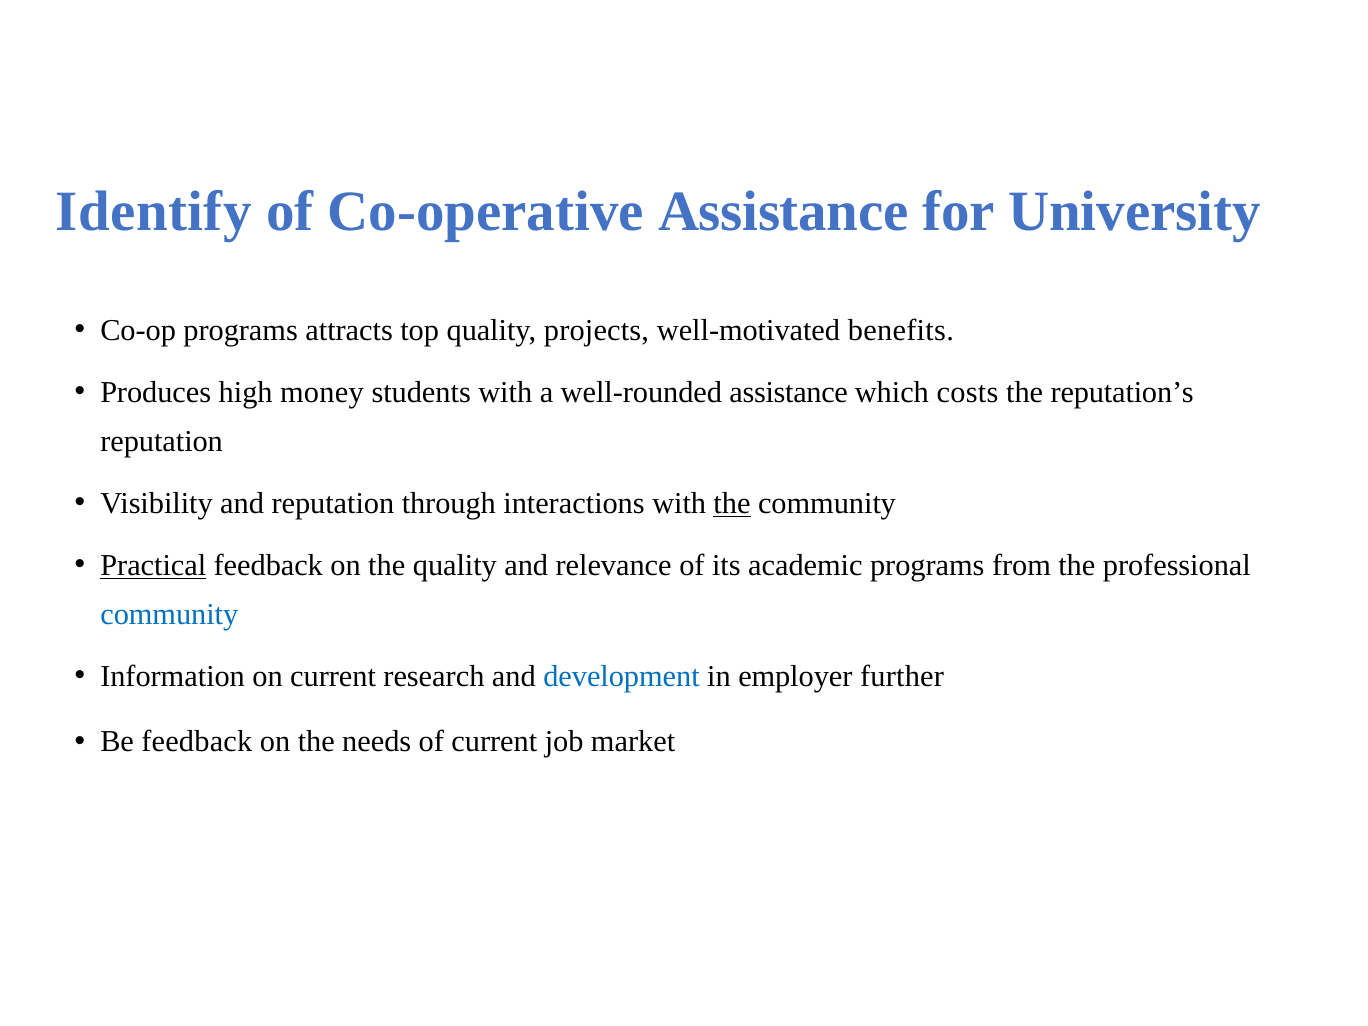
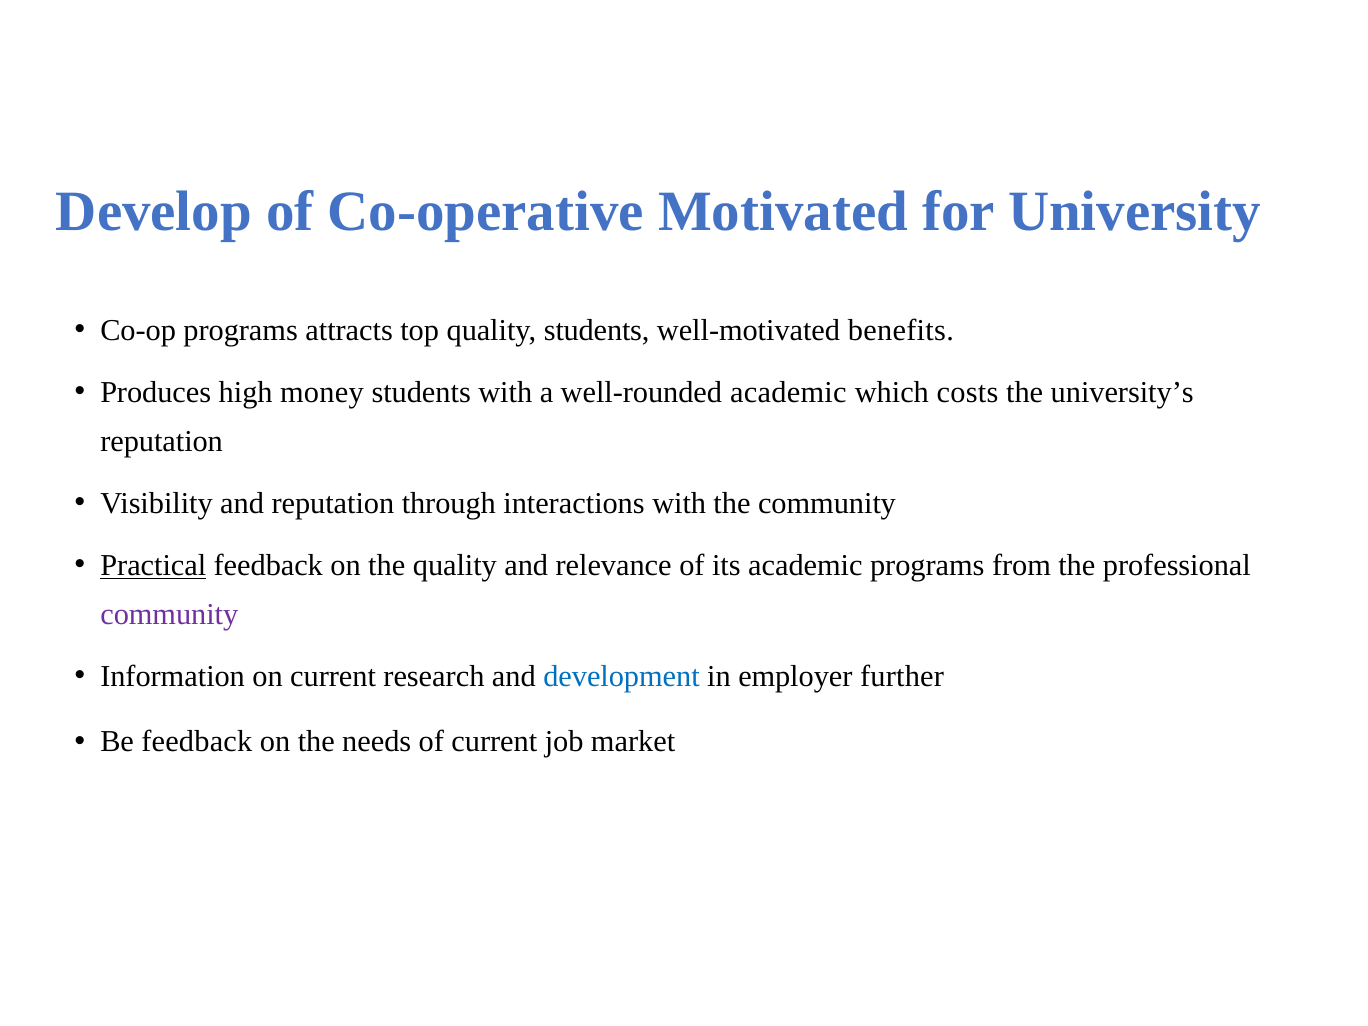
Identify: Identify -> Develop (154, 212)
Co-operative Assistance: Assistance -> Motivated (783, 212)
quality projects: projects -> students (597, 330)
well-rounded assistance: assistance -> academic (788, 392)
reputation’s: reputation’s -> university’s (1122, 392)
the underline: present -> none (732, 503)
community colour: blue -> purple (169, 615)
